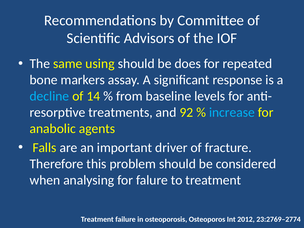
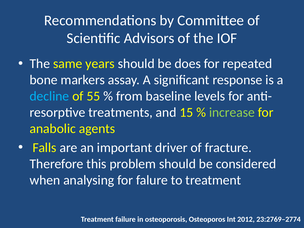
using: using -> years (100, 64)
14: 14 -> 55 (93, 96)
92: 92 -> 15 (186, 112)
increase colour: light blue -> light green (232, 112)
